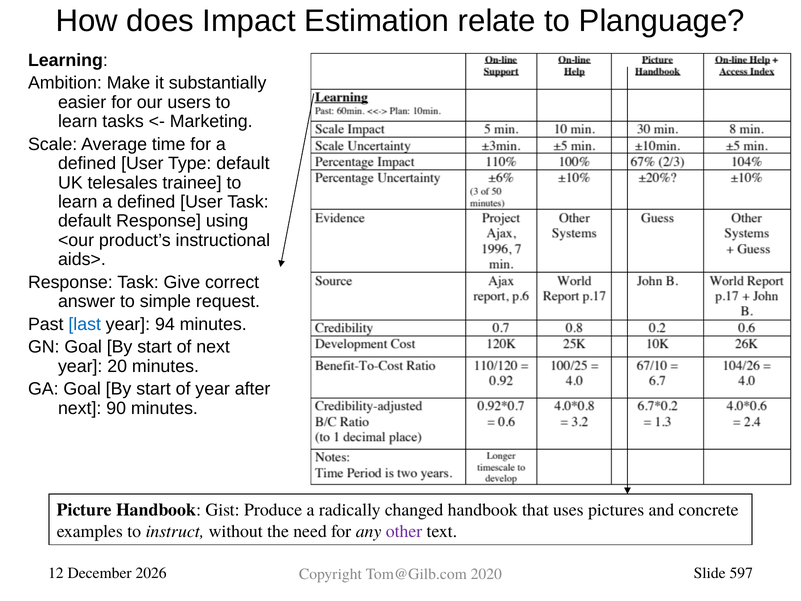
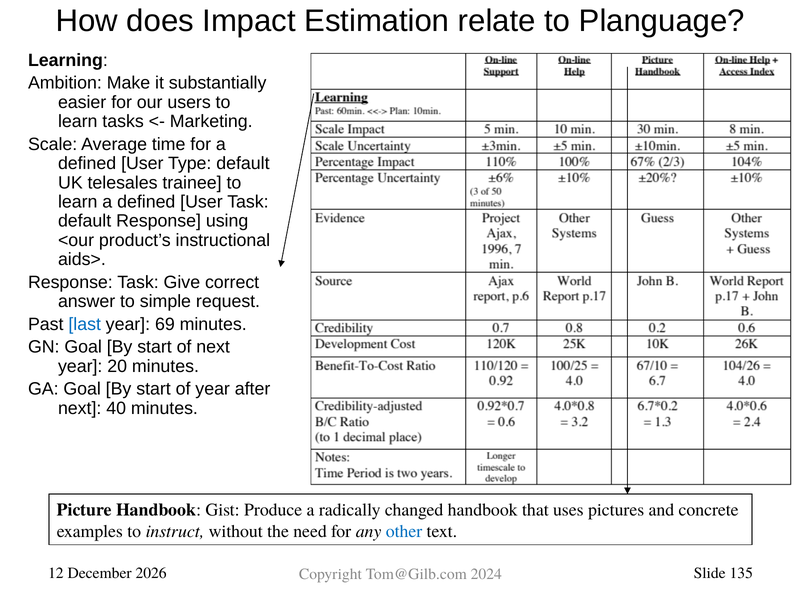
94: 94 -> 69 (165, 324)
90: 90 -> 40 (116, 408)
other colour: purple -> blue (404, 531)
2020: 2020 -> 2024 (486, 574)
597: 597 -> 135 (741, 573)
